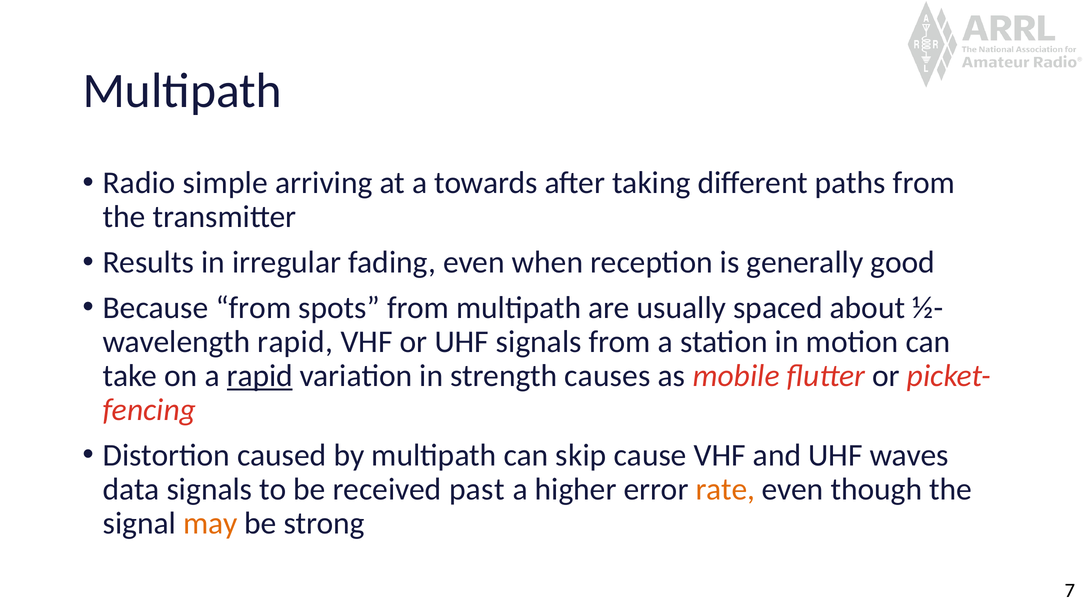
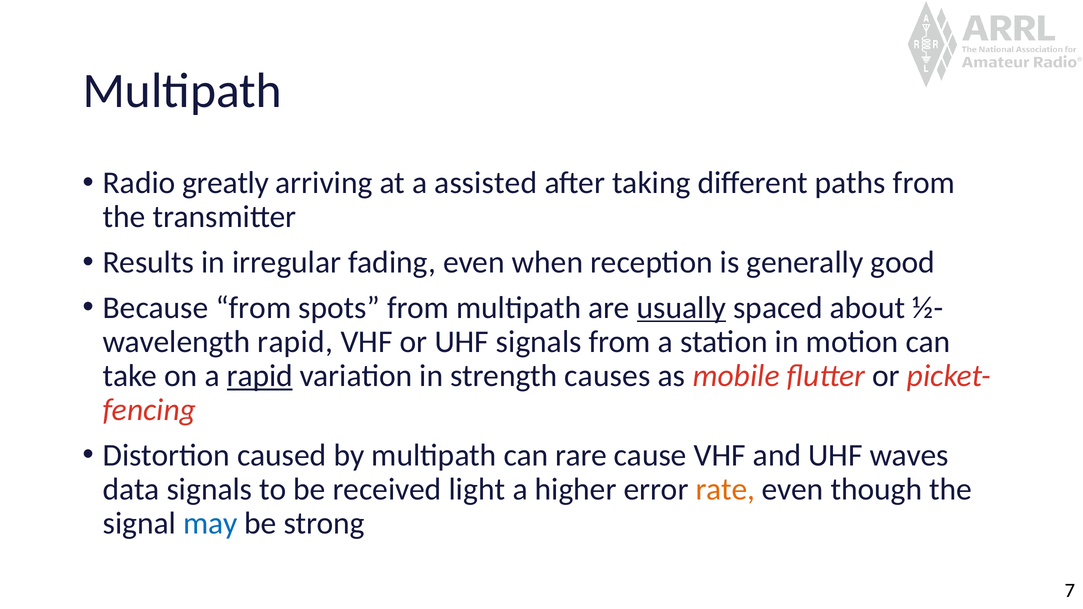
simple: simple -> greatly (226, 183)
towards: towards -> assisted (486, 183)
usually underline: none -> present (681, 308)
skip: skip -> rare (581, 455)
past: past -> light (477, 489)
may colour: orange -> blue (210, 523)
